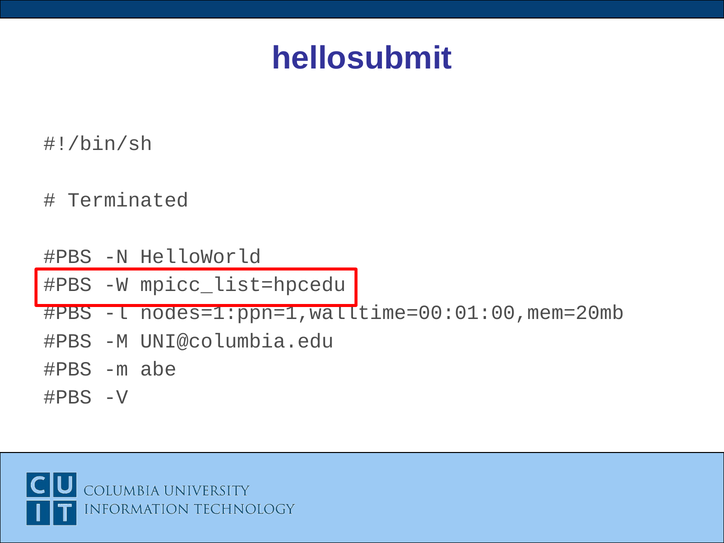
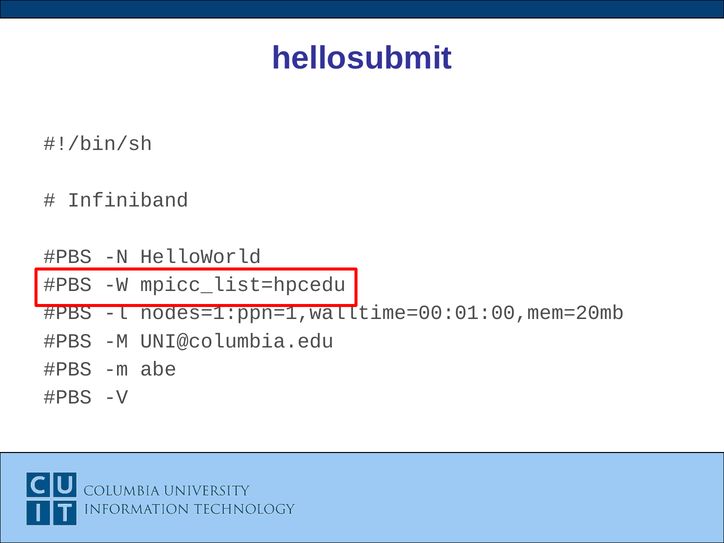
Terminated: Terminated -> Infiniband (128, 200)
